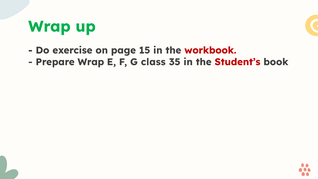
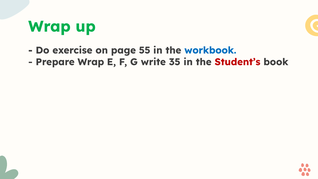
15: 15 -> 55 (145, 50)
workbook colour: red -> blue (210, 50)
class: class -> write (153, 62)
